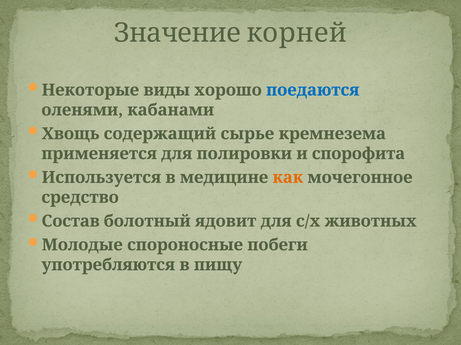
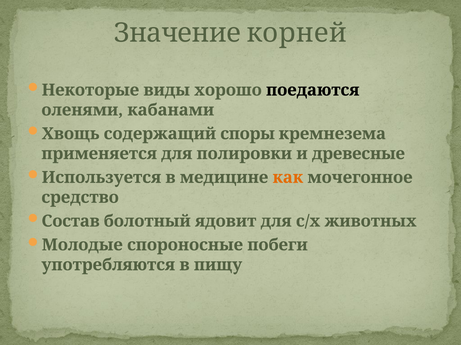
поедаются colour: blue -> black (313, 90)
сырье: сырье -> споры (248, 134)
спорофита: спорофита -> древесные (358, 154)
